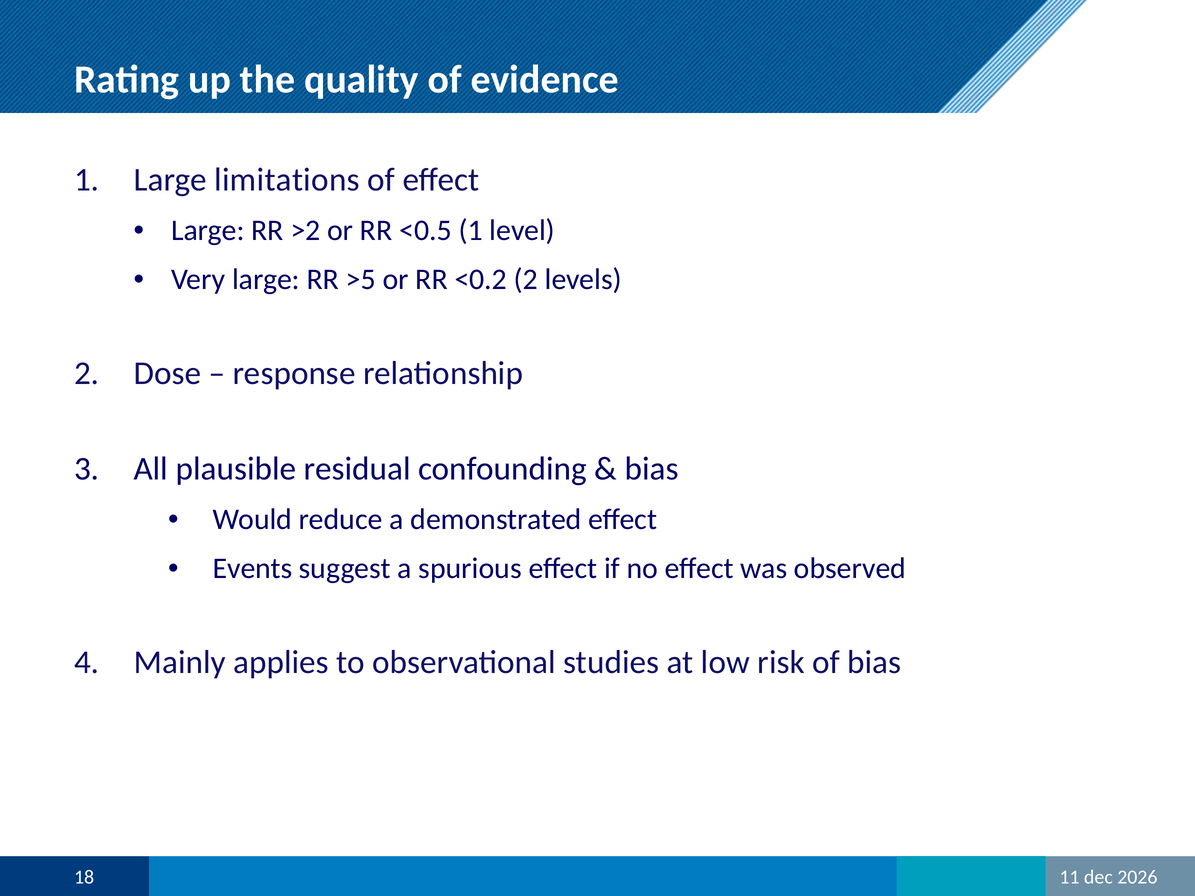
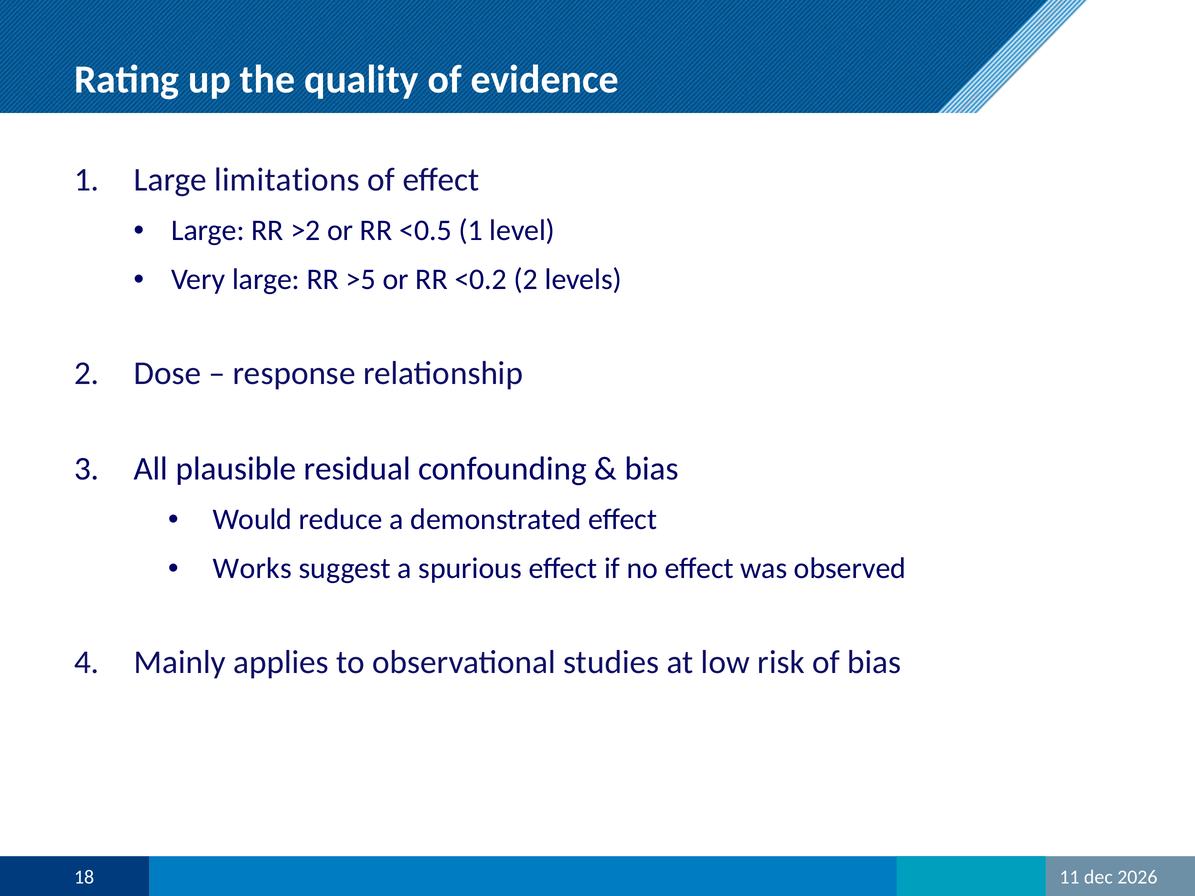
Events: Events -> Works (252, 569)
